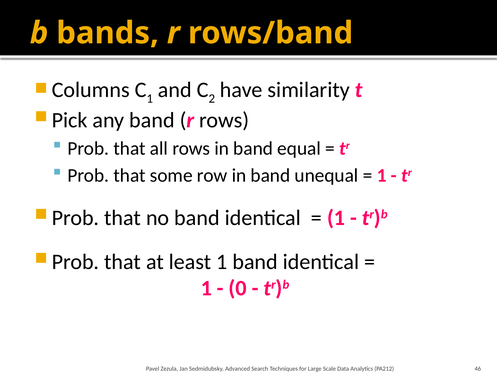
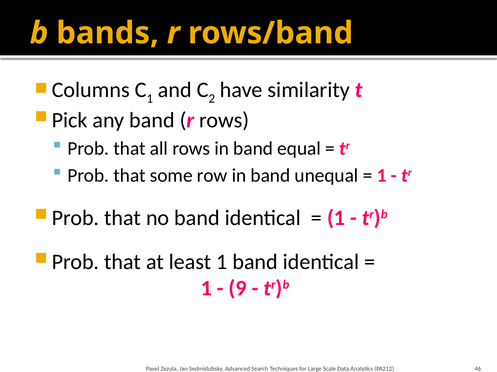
0: 0 -> 9 (238, 289)
